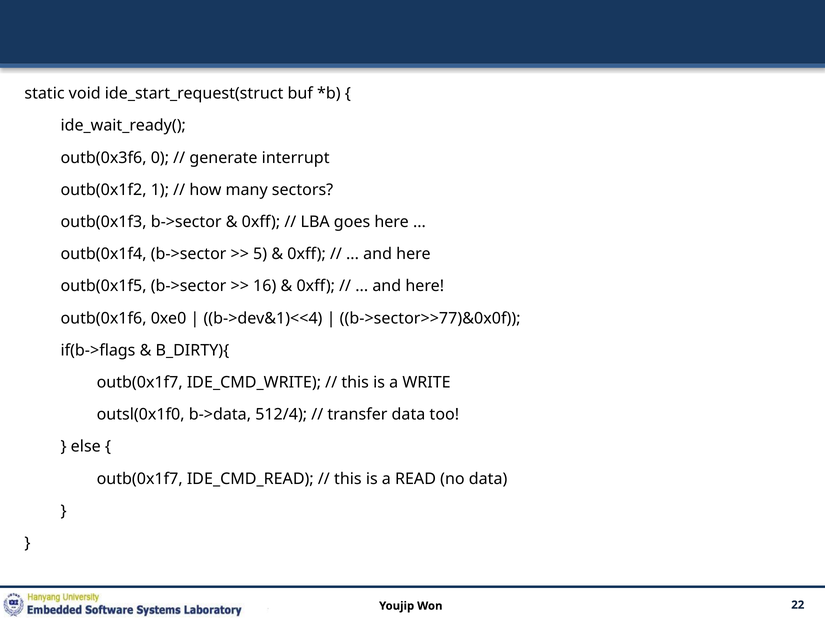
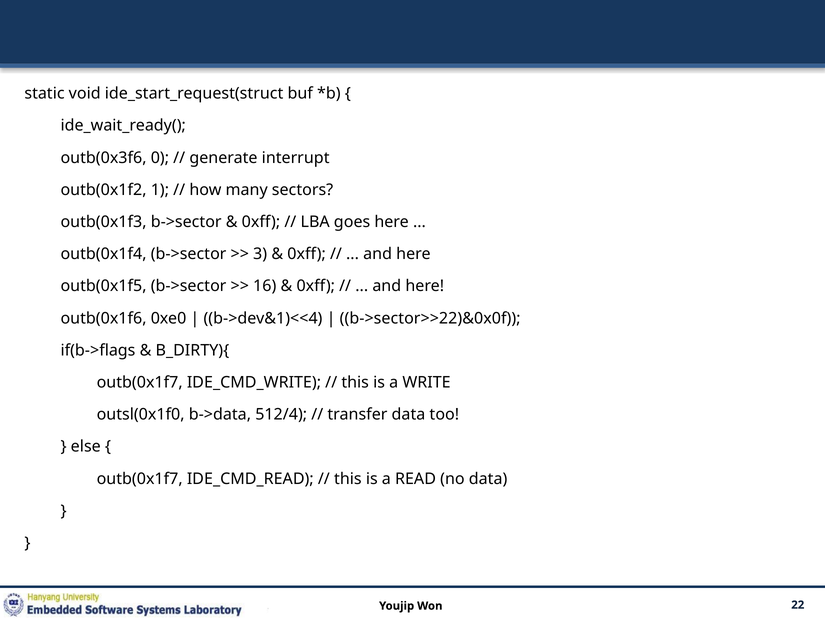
5: 5 -> 3 (260, 254)
b->sector>>77)&0x0f: b->sector>>77)&0x0f -> b->sector>>22)&0x0f (430, 318)
